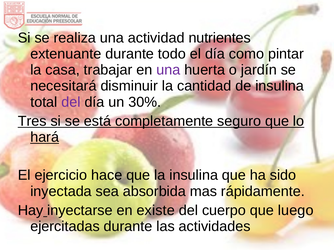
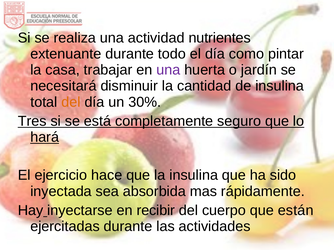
del colour: purple -> orange (71, 102)
existe: existe -> recibir (156, 211)
luego: luego -> están (296, 211)
